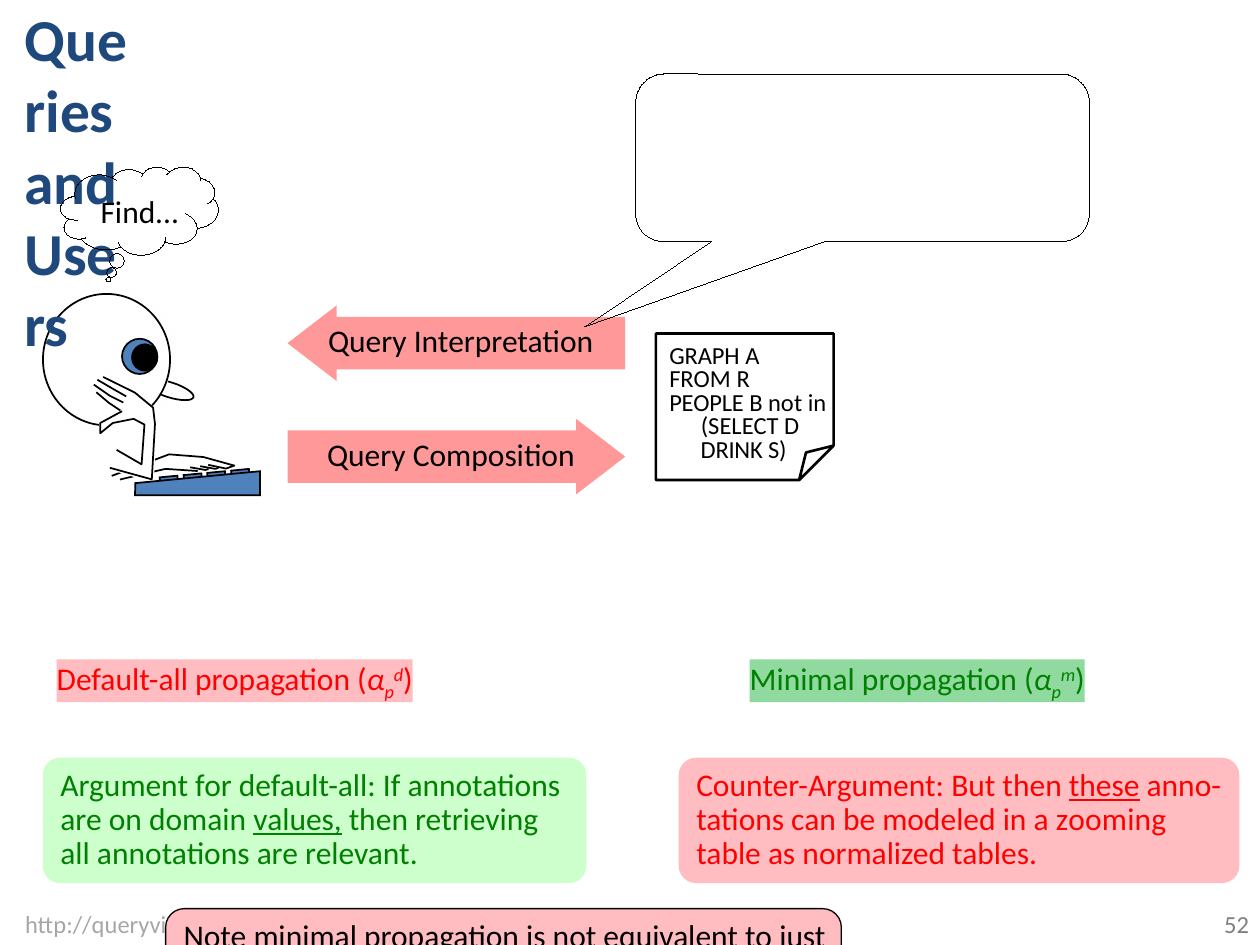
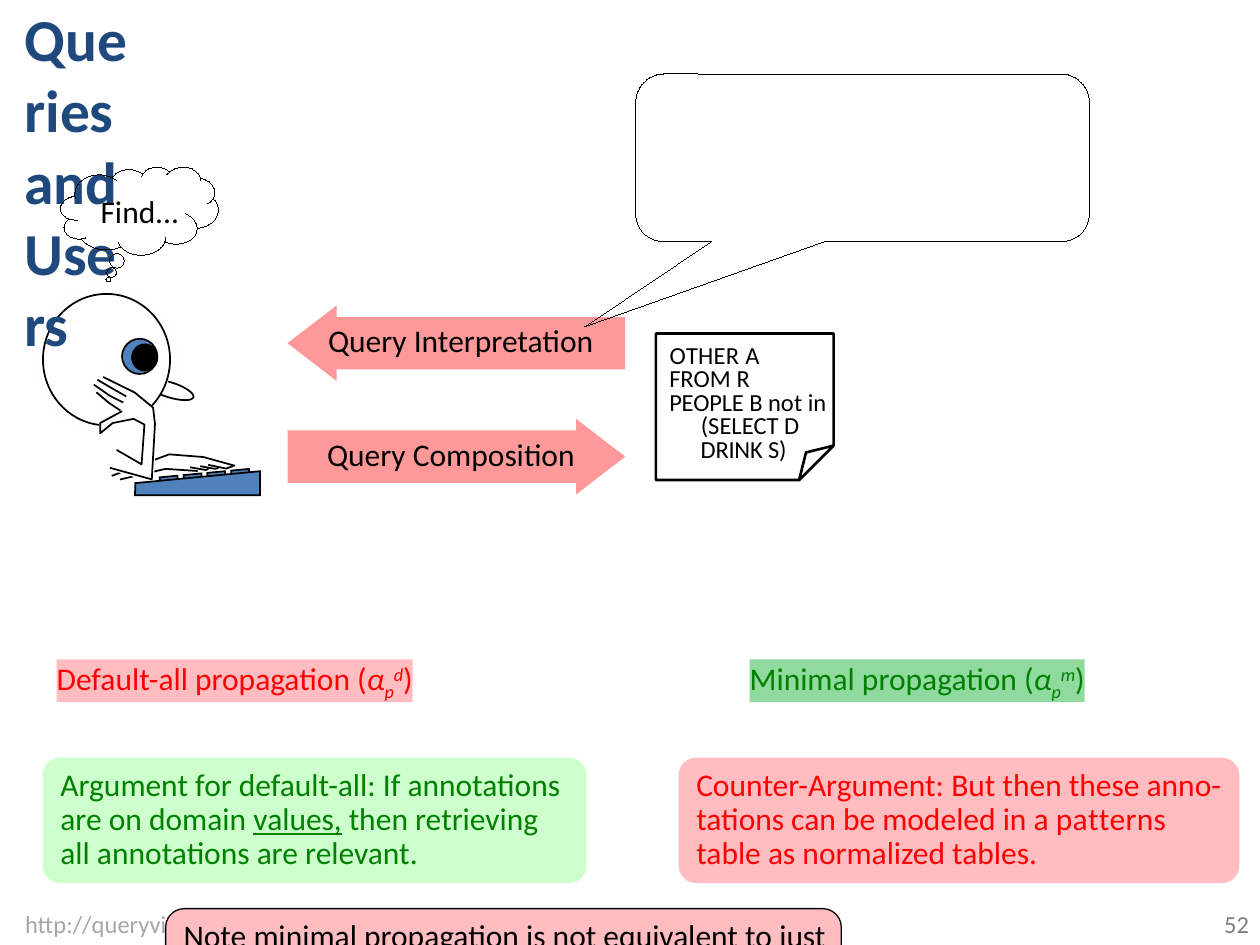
GRAPH: GRAPH -> OTHER (704, 356)
these underline: present -> none (1104, 786)
zooming: zooming -> patterns (1111, 820)
